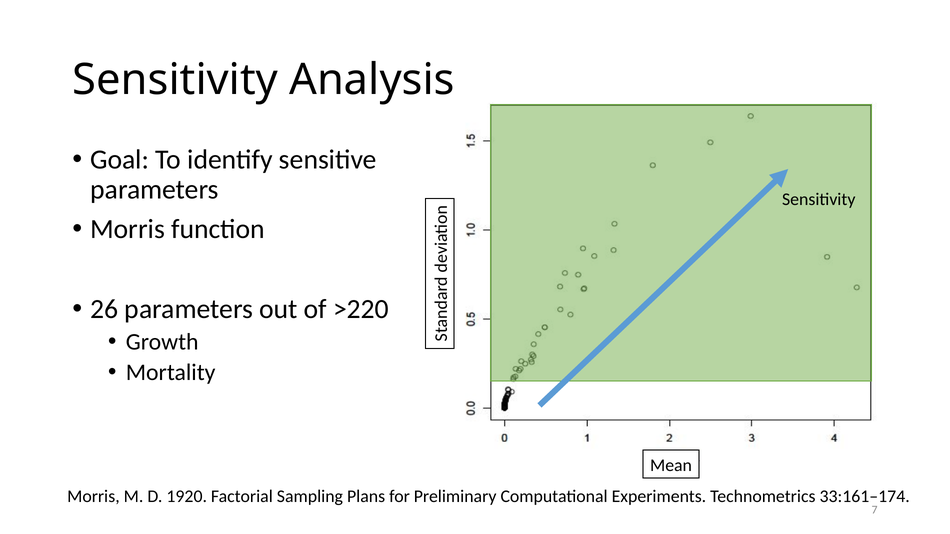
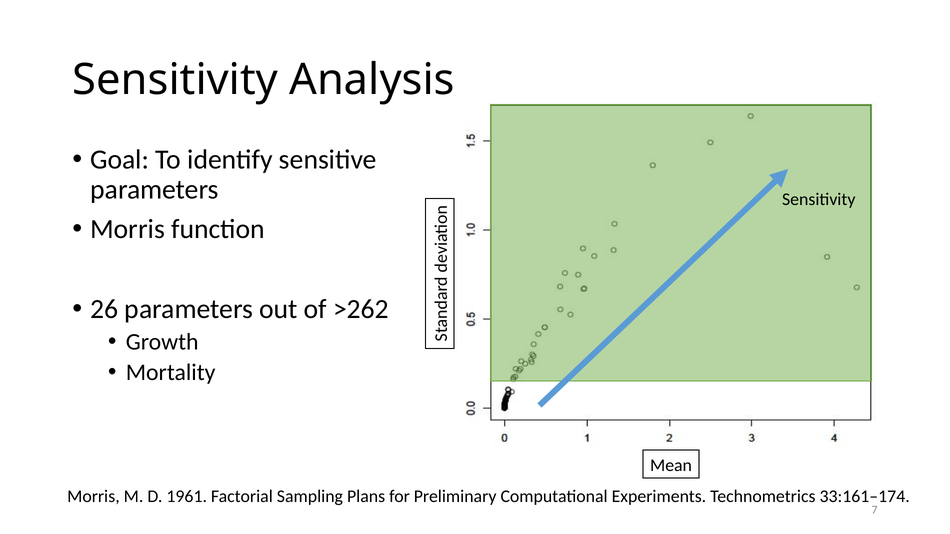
>220: >220 -> >262 (361, 309)
1920: 1920 -> 1961 (187, 497)
